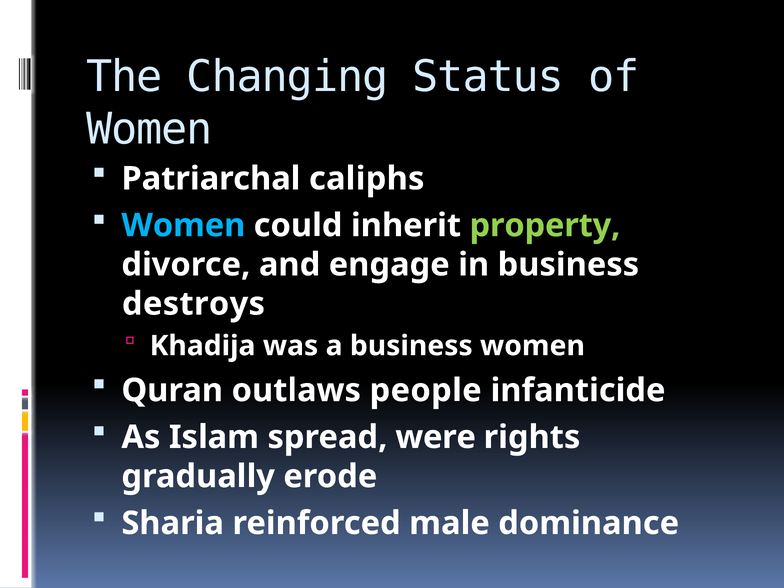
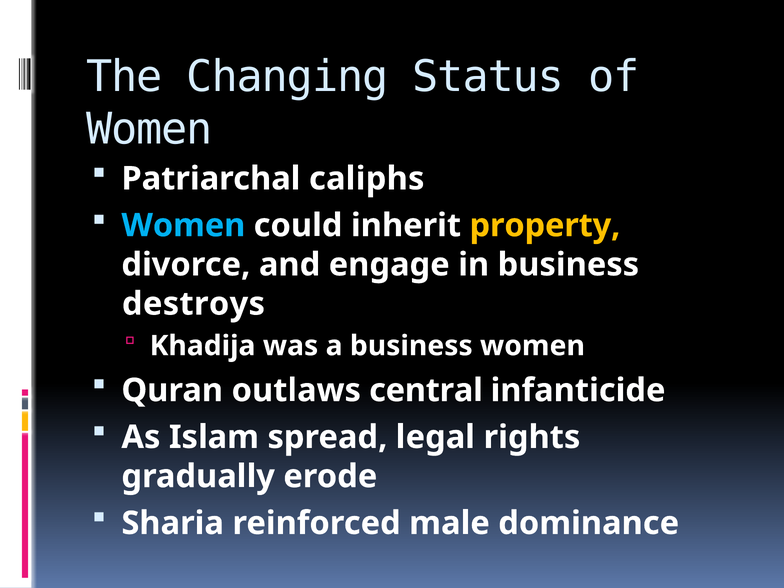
property colour: light green -> yellow (545, 225)
people: people -> central (426, 390)
were: were -> legal (435, 437)
